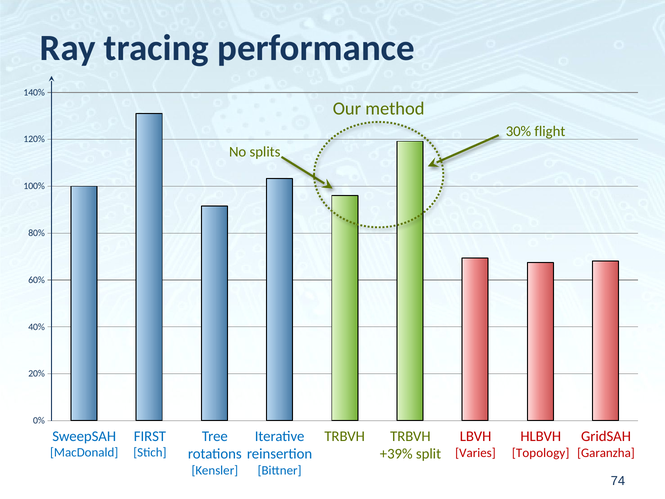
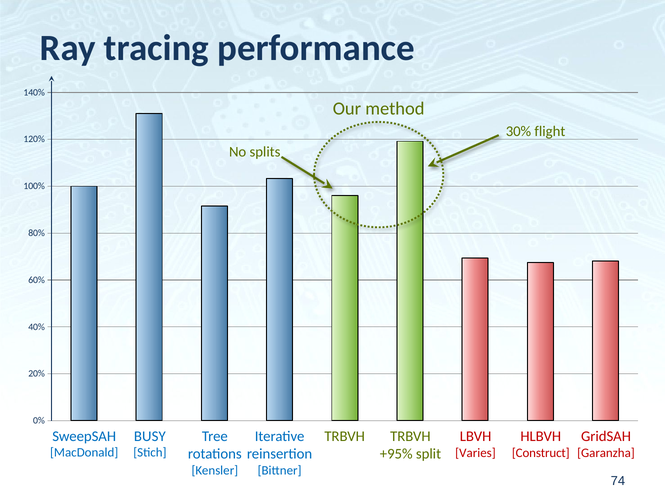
FIRST: FIRST -> BUSY (150, 436)
Topology: Topology -> Construct (541, 453)
+39%: +39% -> +95% (396, 454)
